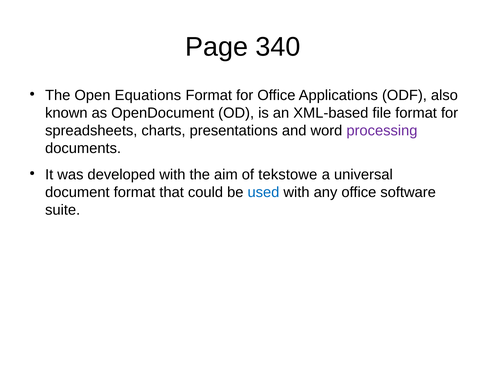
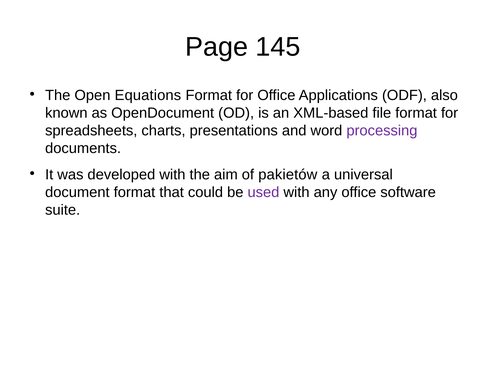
340: 340 -> 145 (278, 47)
tekstowe: tekstowe -> pakietów (288, 174)
used colour: blue -> purple (263, 192)
